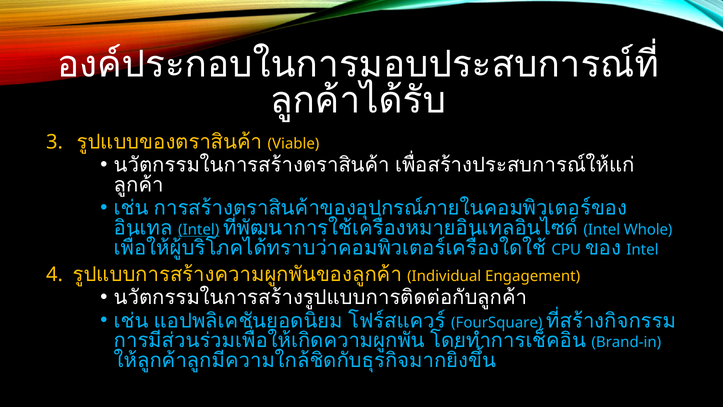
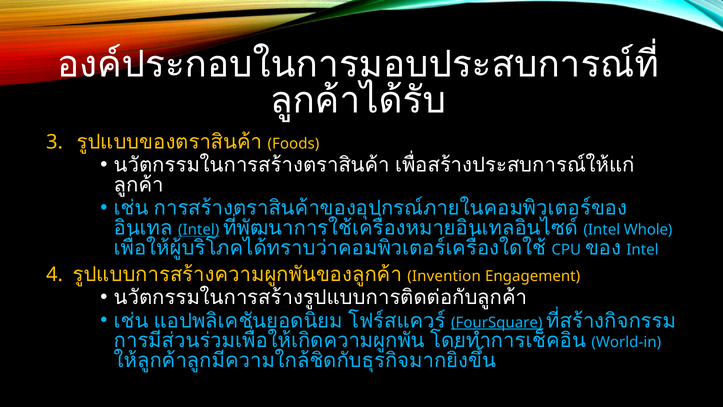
Viable: Viable -> Foods (293, 144)
Individual: Individual -> Invention (444, 276)
FourSquare underline: none -> present (497, 322)
Brand-in: Brand-in -> World-in (626, 342)
